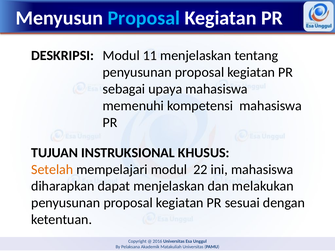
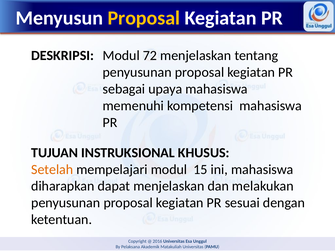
Proposal colour: light blue -> yellow (144, 18)
11: 11 -> 72 (150, 56)
22: 22 -> 15 (200, 170)
